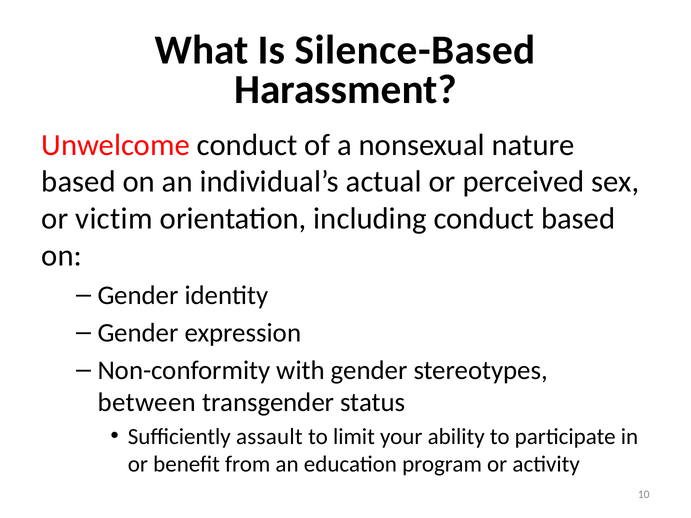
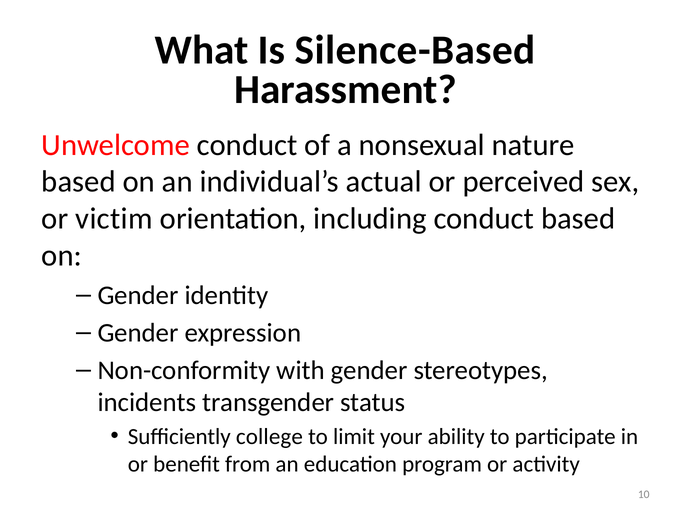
between: between -> incidents (147, 403)
assault: assault -> college (269, 437)
